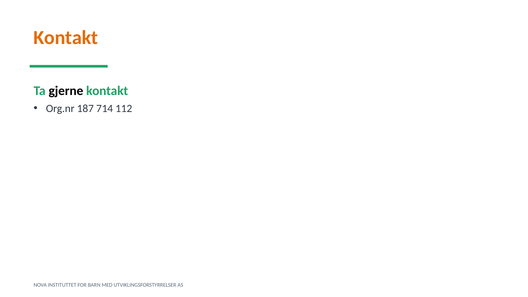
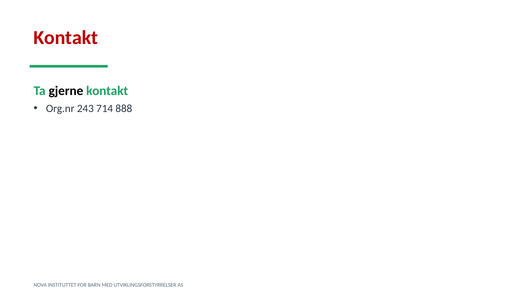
Kontakt colour: orange -> red (66, 38)
187: 187 -> 243 (85, 109)
112: 112 -> 888 (124, 109)
